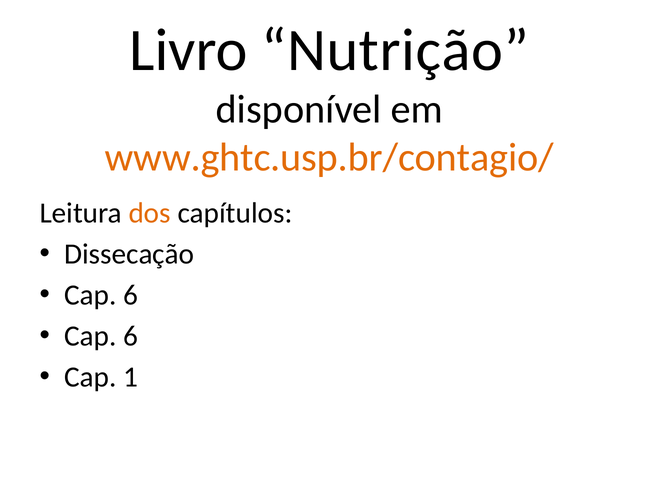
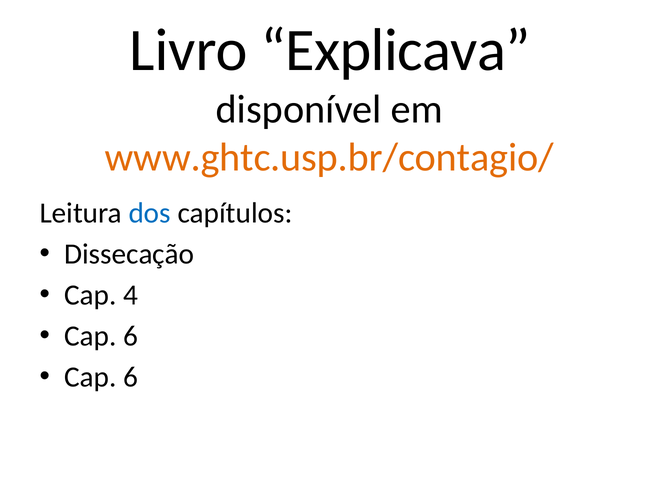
Nutrição: Nutrição -> Explicava (396, 50)
dos colour: orange -> blue (150, 213)
6: 6 -> 4 (131, 295)
1: 1 -> 6 (131, 377)
